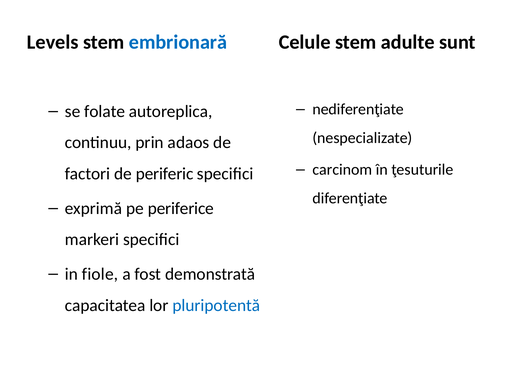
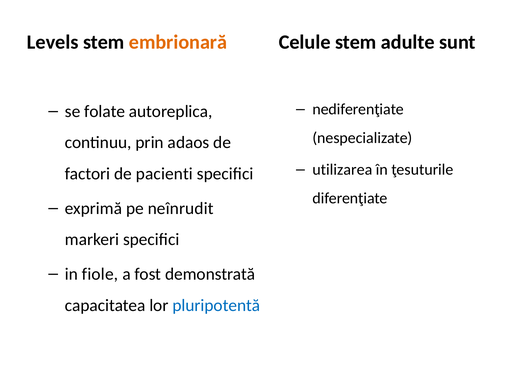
embrionară colour: blue -> orange (178, 42)
carcinom: carcinom -> utilizarea (342, 170)
periferic: periferic -> pacienti (164, 174)
periferice: periferice -> neînrudit (181, 209)
